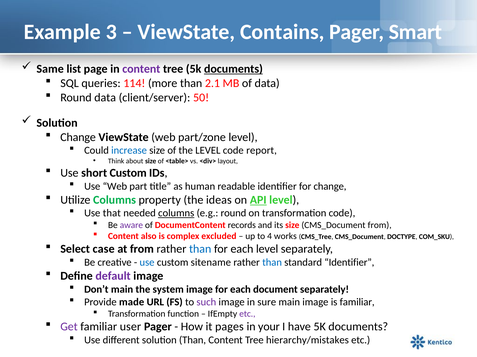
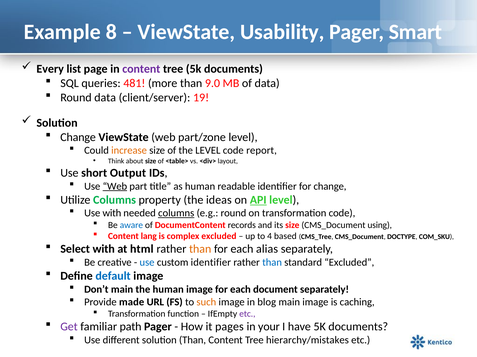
3: 3 -> 8 (111, 32)
Contains: Contains -> Usability (282, 32)
Same: Same -> Every (50, 69)
documents underline: present -> none (233, 69)
114: 114 -> 481 (134, 83)
2.1: 2.1 -> 9.0 (212, 83)
50: 50 -> 19 (201, 98)
increase colour: blue -> orange (129, 151)
short Custom: Custom -> Output (128, 173)
Web underline: none -> present (115, 187)
Use that: that -> with (112, 214)
aware colour: purple -> blue (131, 225)
CMS_Document from: from -> using (380, 225)
also: also -> lang (149, 237)
works: works -> based (285, 237)
Select case: case -> with (104, 249)
at from: from -> html (142, 249)
than colour: blue -> orange (200, 249)
each level: level -> alias (267, 249)
custom sitename: sitename -> identifier (211, 263)
standard Identifier: Identifier -> Excluded (349, 263)
default colour: purple -> blue (113, 276)
the system: system -> human (168, 290)
such colour: purple -> orange (206, 303)
sure: sure -> blog (267, 303)
is familiar: familiar -> caching (357, 303)
user: user -> path (131, 327)
